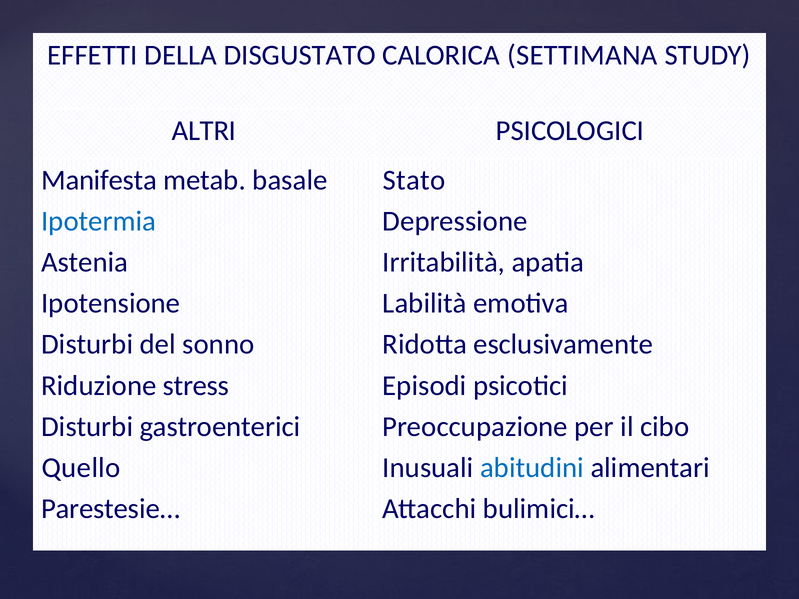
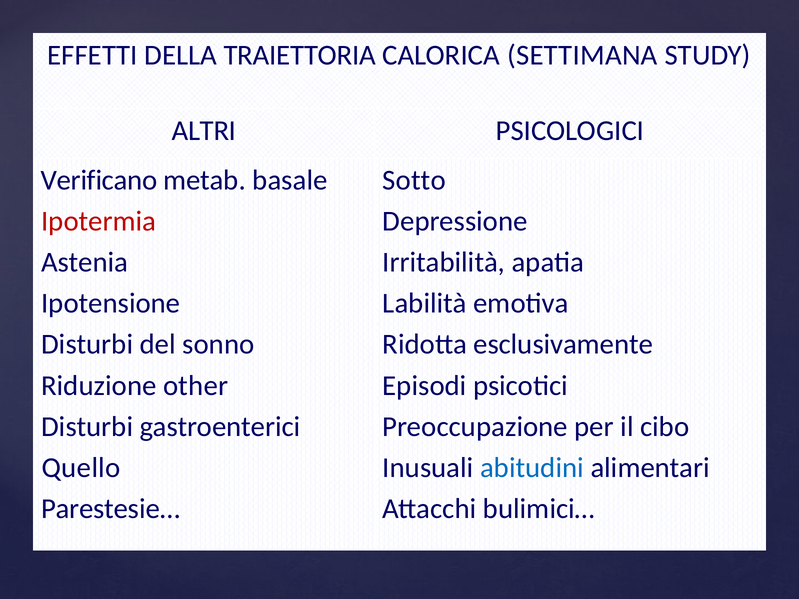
DISGUSTATO: DISGUSTATO -> TRAIETTORIA (300, 55)
Manifesta: Manifesta -> Verificano (99, 180)
Stato: Stato -> Sotto (414, 180)
Ipotermia colour: blue -> red (99, 221)
stress: stress -> other (196, 386)
